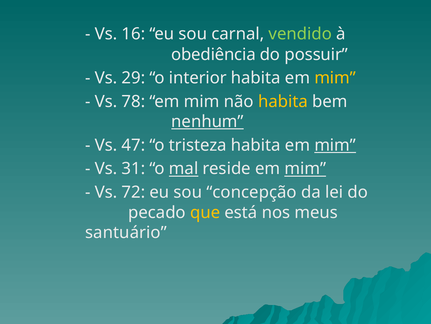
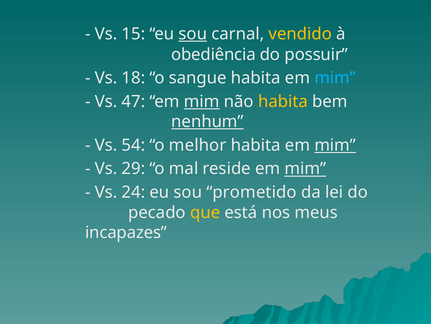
16: 16 -> 15 (133, 34)
sou underline: none -> present (193, 34)
vendido colour: light green -> yellow (300, 34)
29: 29 -> 18 (133, 78)
interior: interior -> sangue (198, 78)
mim colour: yellow -> light blue (335, 78)
78: 78 -> 47 (133, 101)
mim underline: none -> present (202, 101)
47: 47 -> 54 (133, 145)
tristeza: tristeza -> melhor (198, 145)
31: 31 -> 29 (133, 168)
mal underline: present -> none (184, 168)
72: 72 -> 24 (133, 192)
concepção: concepção -> prometido (252, 192)
santuário: santuário -> incapazes (126, 232)
